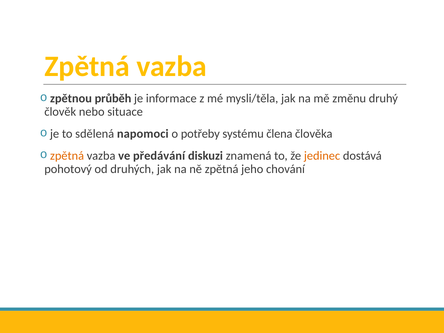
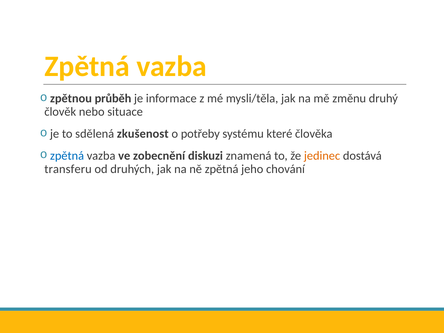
napomoci: napomoci -> zkušenost (143, 134)
člena: člena -> které (279, 134)
zpětná colour: orange -> blue (67, 156)
předávání: předávání -> zobecnění (159, 156)
pohotový: pohotový -> transferu (68, 169)
